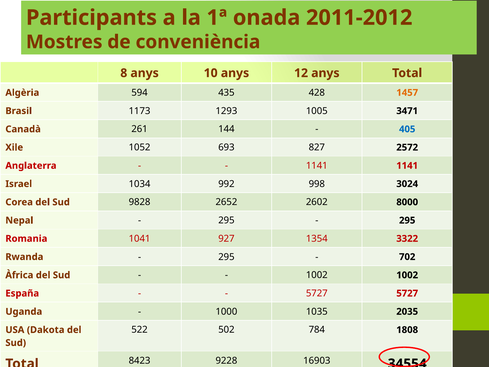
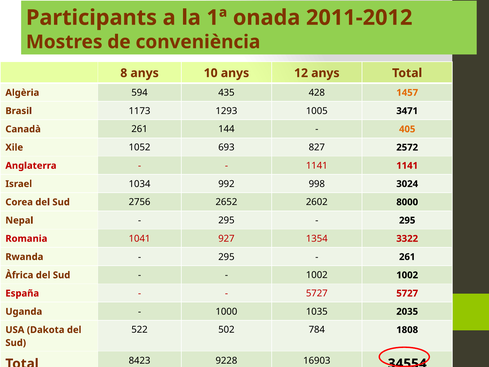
405 colour: blue -> orange (407, 129)
9828: 9828 -> 2756 (140, 202)
702: 702 -> 261 (407, 257)
